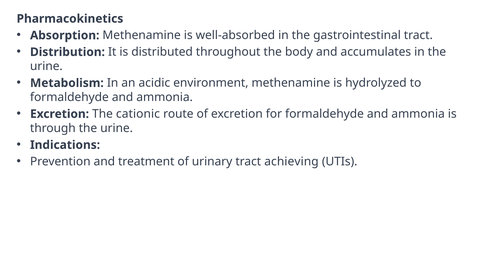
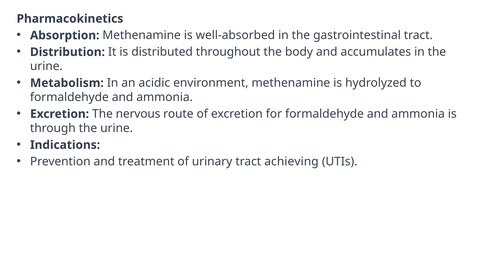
cationic: cationic -> nervous (138, 114)
